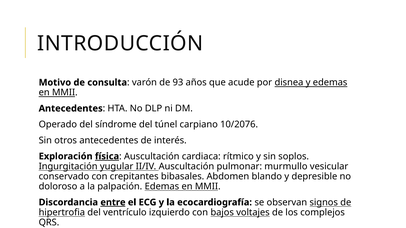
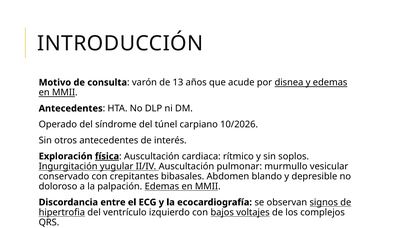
93: 93 -> 13 (178, 83)
10/2076: 10/2076 -> 10/2026 (239, 125)
entre underline: present -> none (113, 203)
